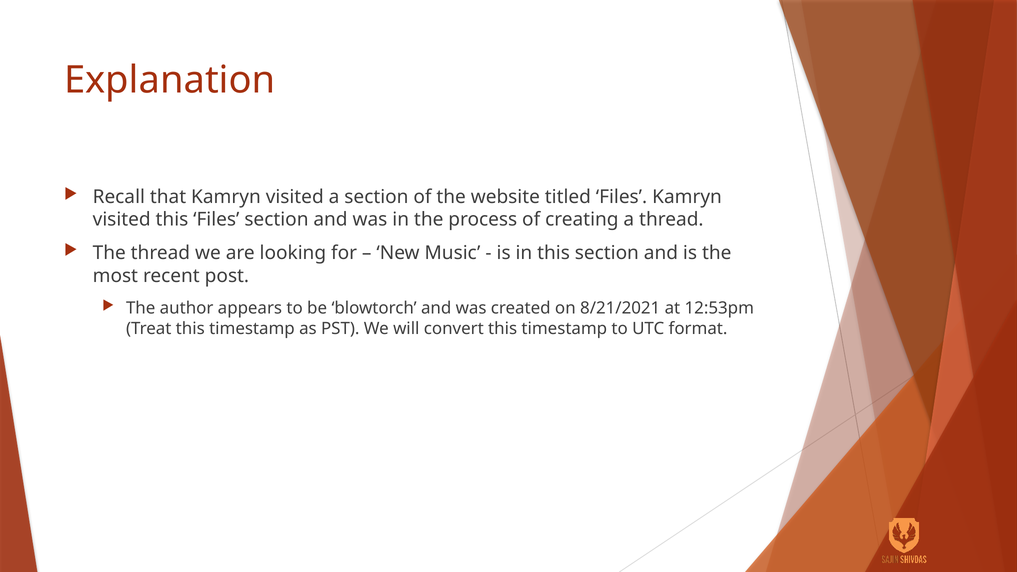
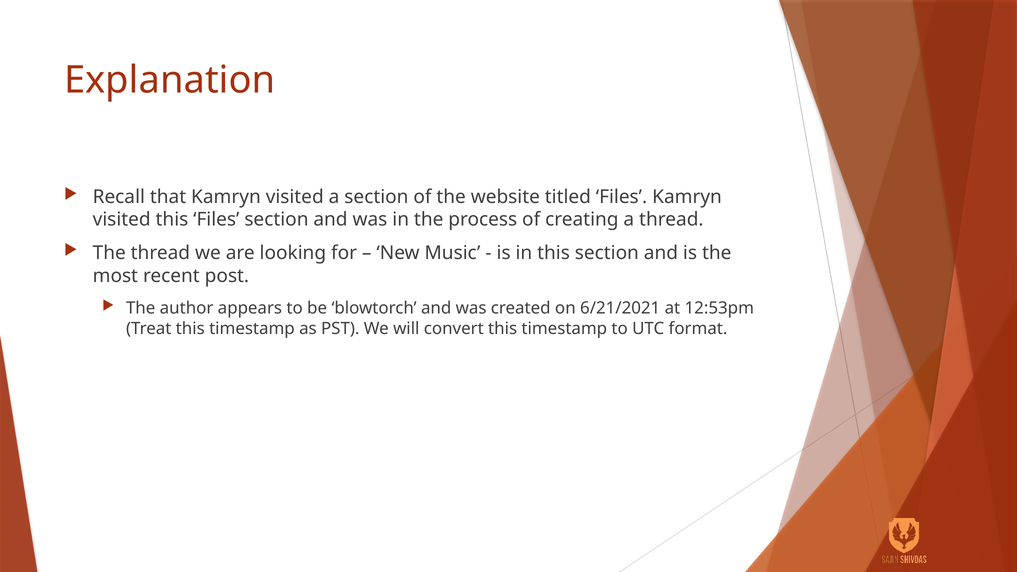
8/21/2021: 8/21/2021 -> 6/21/2021 (620, 308)
